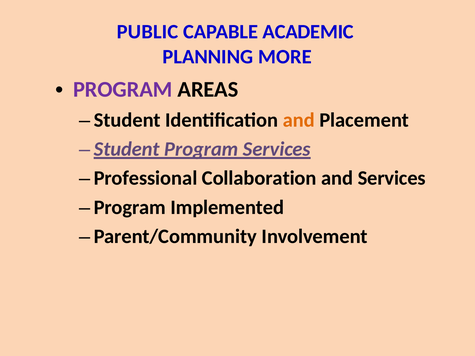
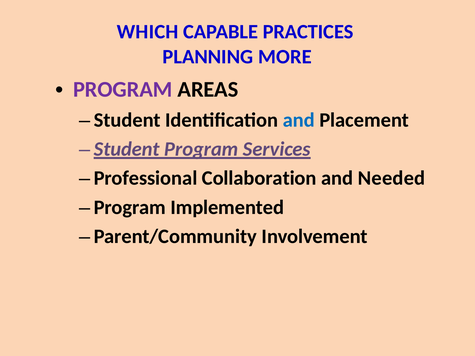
PUBLIC: PUBLIC -> WHICH (148, 32)
ACADEMIC: ACADEMIC -> PRACTICES (308, 32)
and colour: orange -> blue (299, 120)
and Services: Services -> Needed (392, 178)
